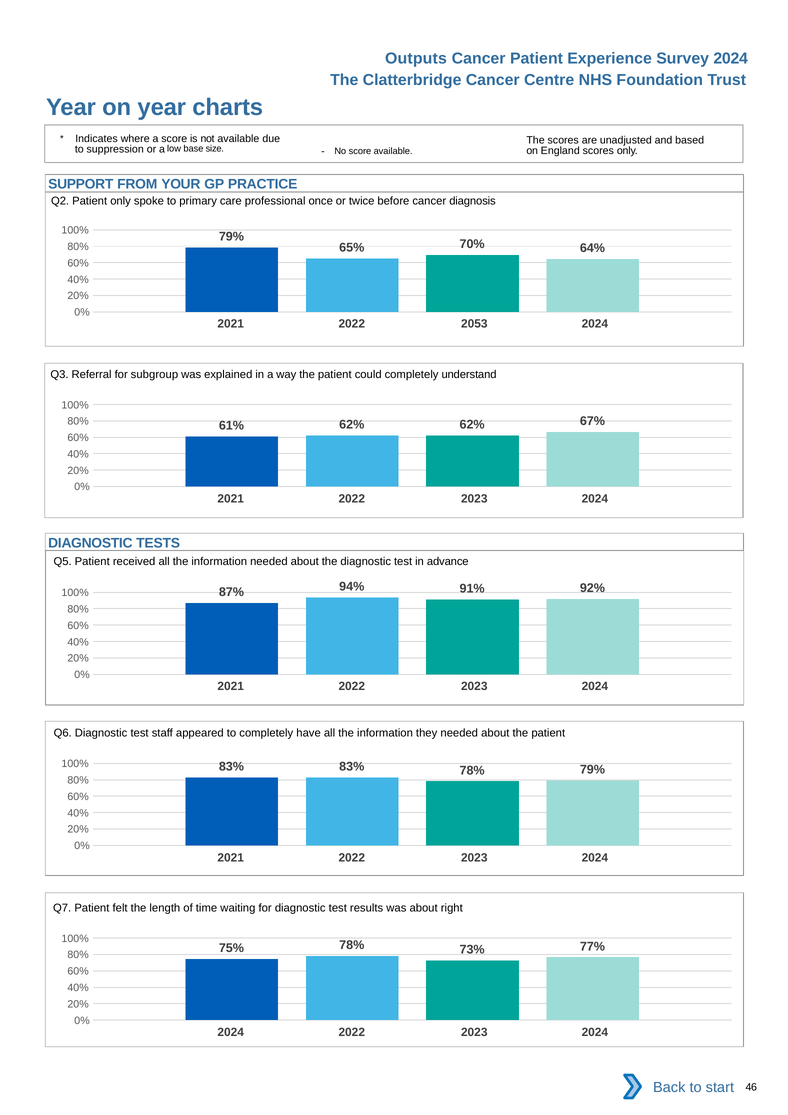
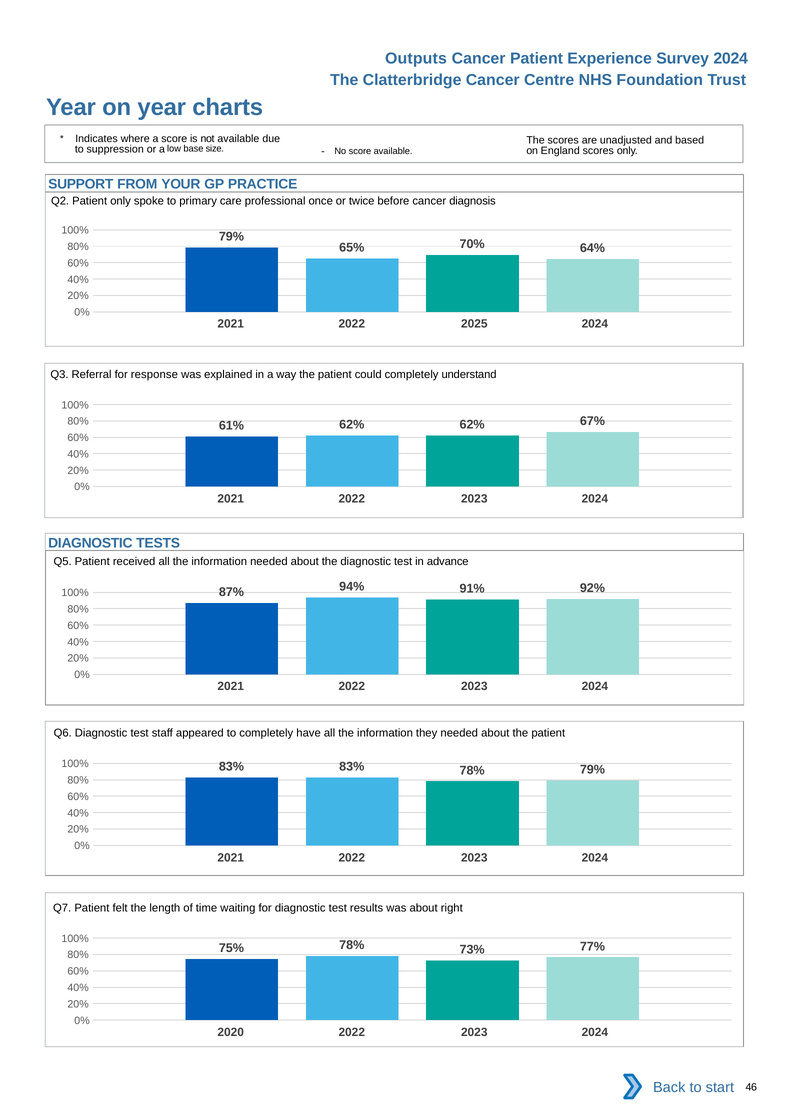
2053: 2053 -> 2025 (474, 324)
subgroup: subgroup -> response (154, 375)
2024: 2024 -> 2020 (231, 1032)
